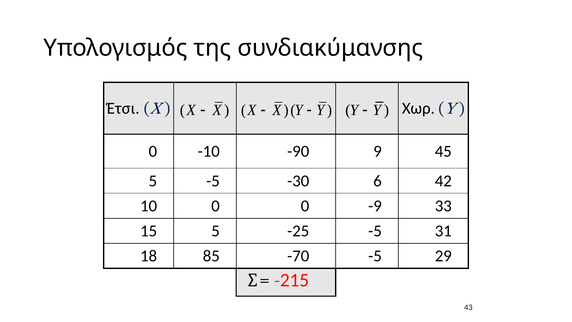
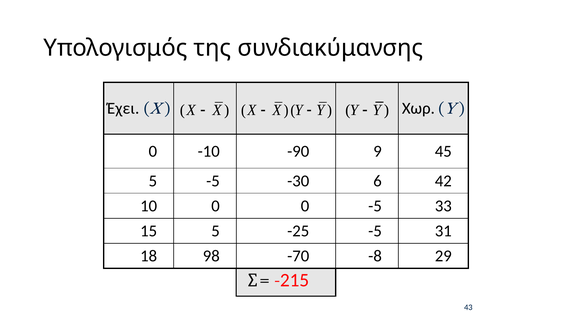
Έτσι: Έτσι -> Έχει (123, 108)
0 -9: -9 -> -5 (375, 206)
85: 85 -> 98 (211, 256)
-70 -5: -5 -> -8 (375, 256)
